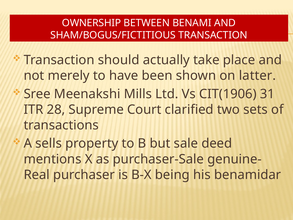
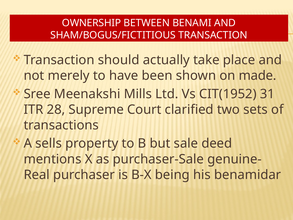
latter: latter -> made (258, 76)
CIT(1906: CIT(1906 -> CIT(1952 (228, 94)
